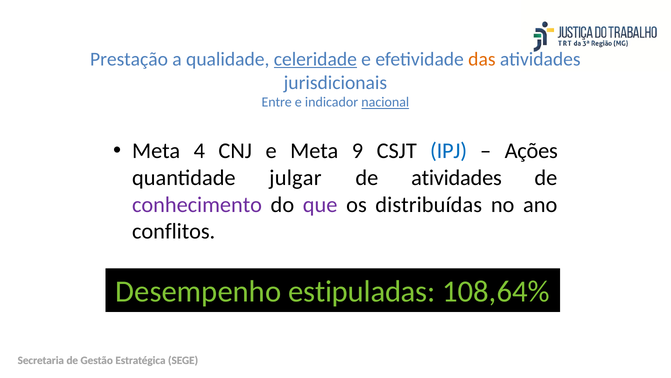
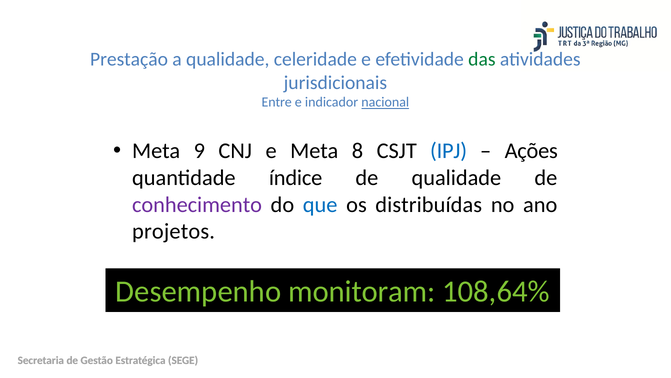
celeridade underline: present -> none (315, 59)
das colour: orange -> green (482, 59)
4: 4 -> 9 (199, 151)
9: 9 -> 8 (357, 151)
julgar: julgar -> índice (296, 178)
de atividades: atividades -> qualidade (456, 178)
que colour: purple -> blue (320, 204)
conflitos: conflitos -> projetos (174, 231)
estipuladas: estipuladas -> monitoram (362, 291)
